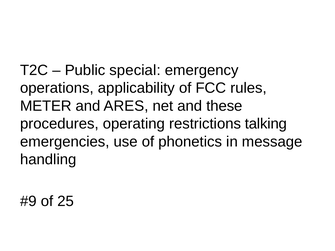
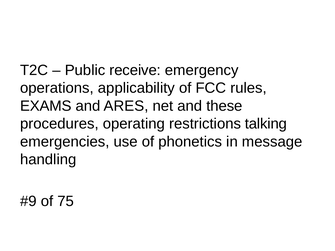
special: special -> receive (135, 70)
METER: METER -> EXAMS (46, 106)
25: 25 -> 75 (66, 201)
